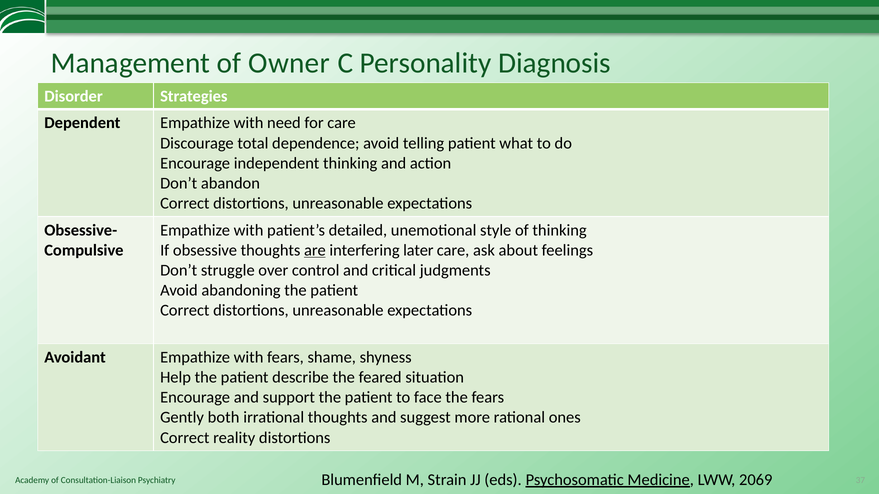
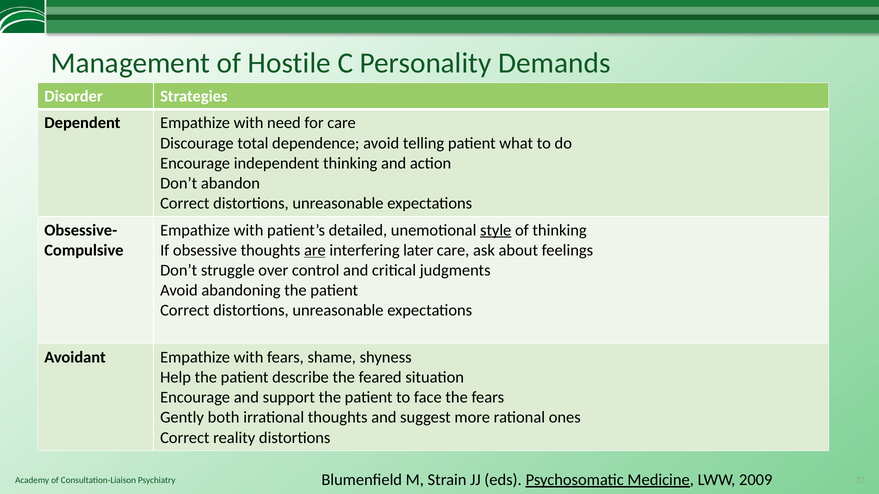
Owner: Owner -> Hostile (289, 63)
Diagnosis: Diagnosis -> Demands (554, 63)
style underline: none -> present (496, 230)
2069: 2069 -> 2009 (756, 480)
